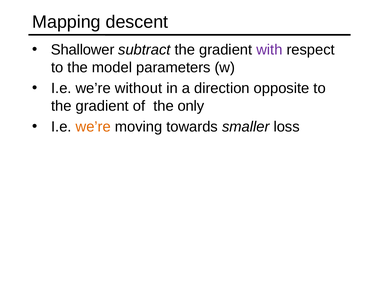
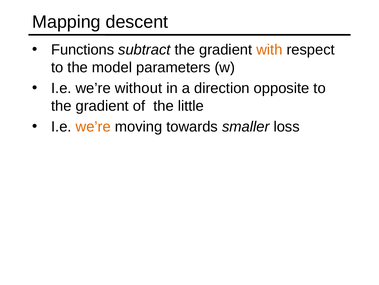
Shallower: Shallower -> Functions (83, 50)
with colour: purple -> orange (269, 50)
only: only -> little (191, 106)
